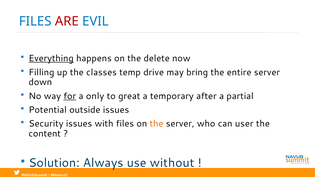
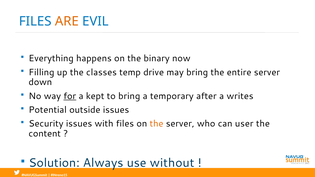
ARE colour: red -> orange (67, 21)
Everything underline: present -> none (51, 58)
delete: delete -> binary (157, 58)
only: only -> kept (95, 96)
to great: great -> bring (129, 96)
partial: partial -> writes (240, 96)
